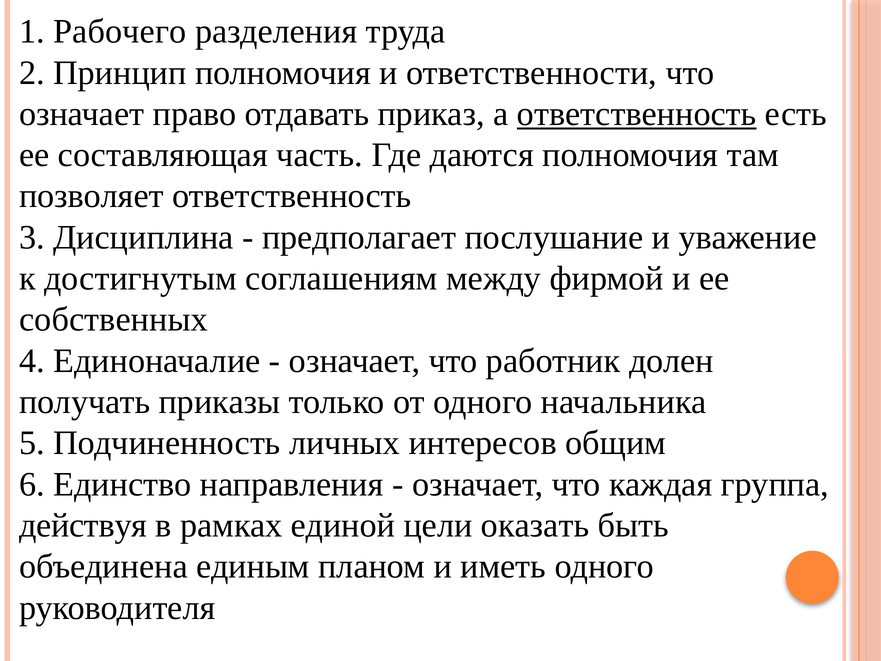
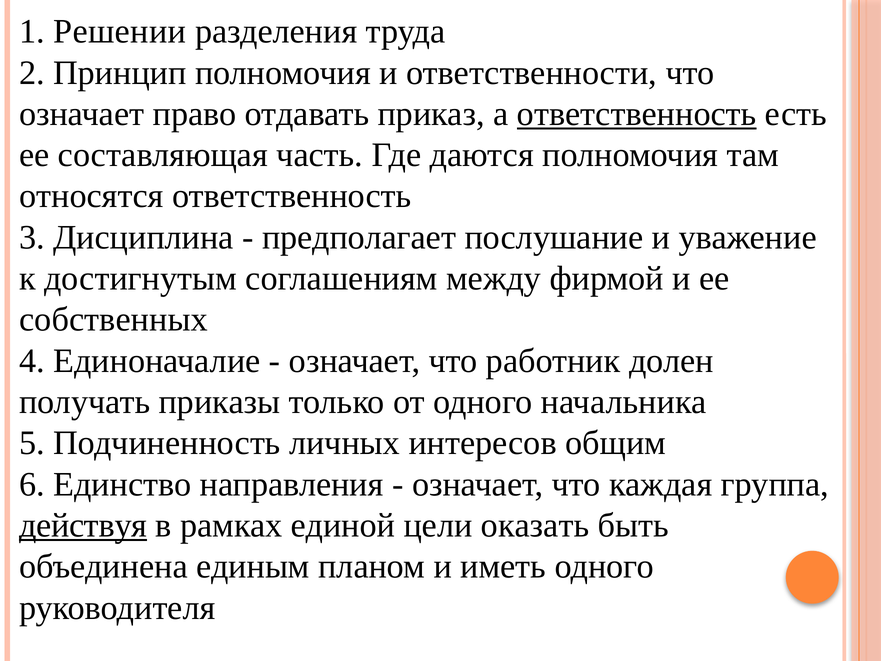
Рабочего: Рабочего -> Решении (120, 32)
позволяет: позволяет -> относятся (91, 196)
действуя underline: none -> present (83, 525)
